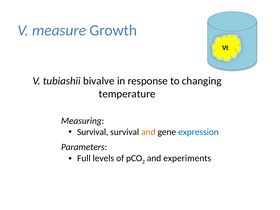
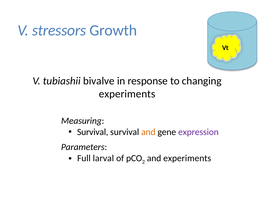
measure: measure -> stressors (59, 30)
temperature: temperature -> experiments (127, 94)
expression colour: blue -> purple (198, 132)
levels: levels -> larval (103, 158)
